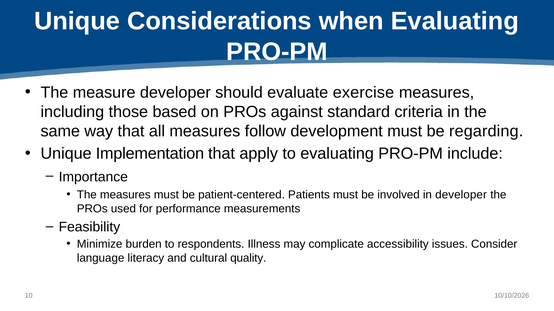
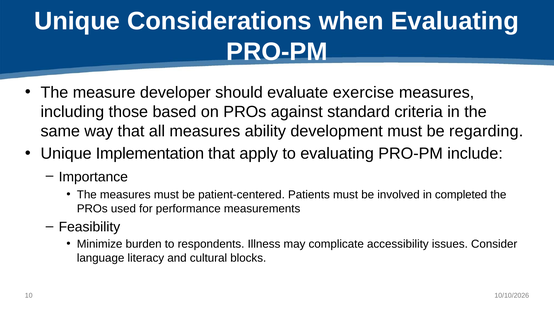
follow: follow -> ability (265, 131)
in developer: developer -> completed (461, 195)
quality: quality -> blocks (248, 258)
